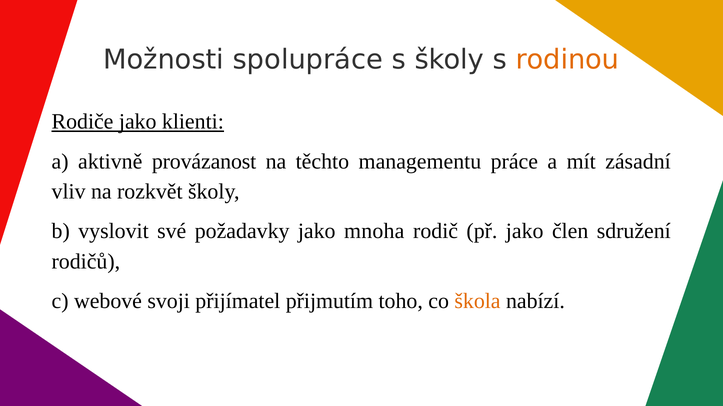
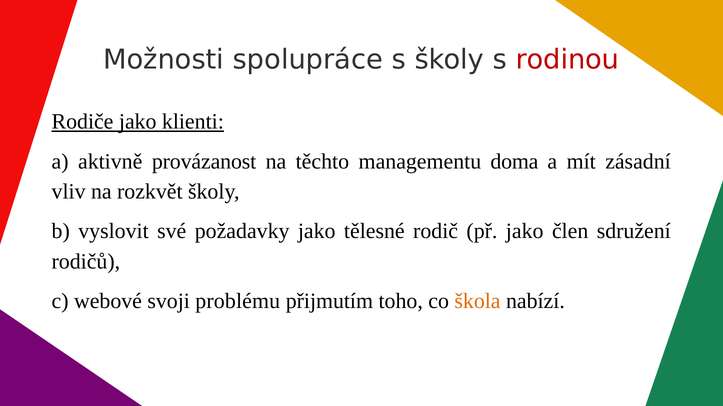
rodinou colour: orange -> red (567, 60)
práce: práce -> doma (514, 162)
mnoha: mnoha -> tělesné (374, 232)
přijímatel: přijímatel -> problému (238, 302)
